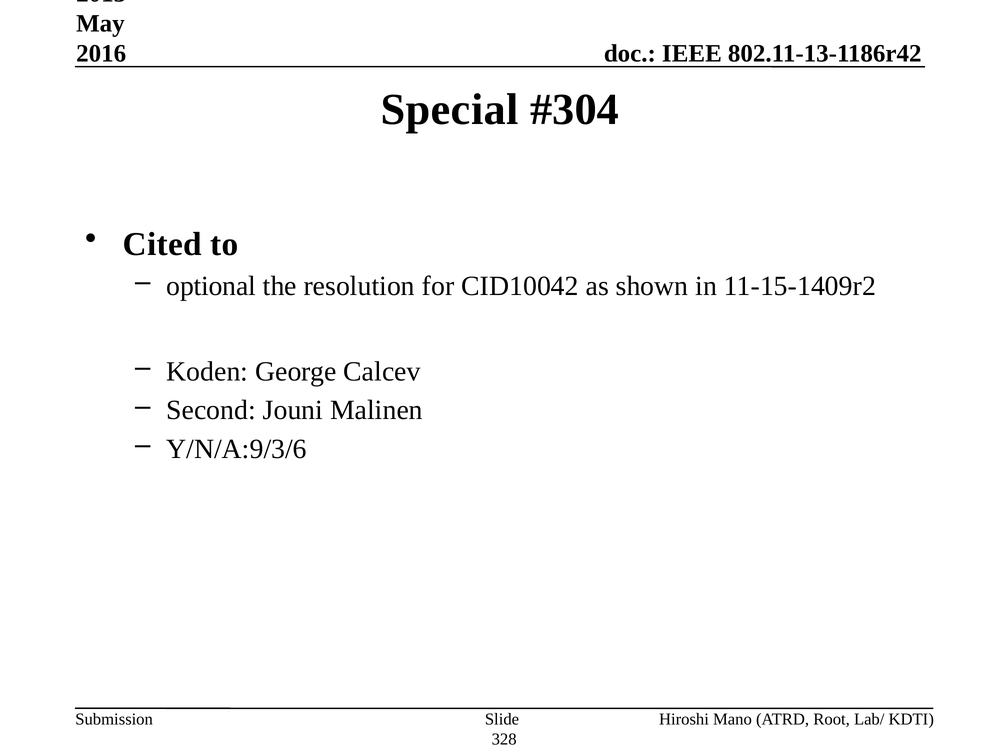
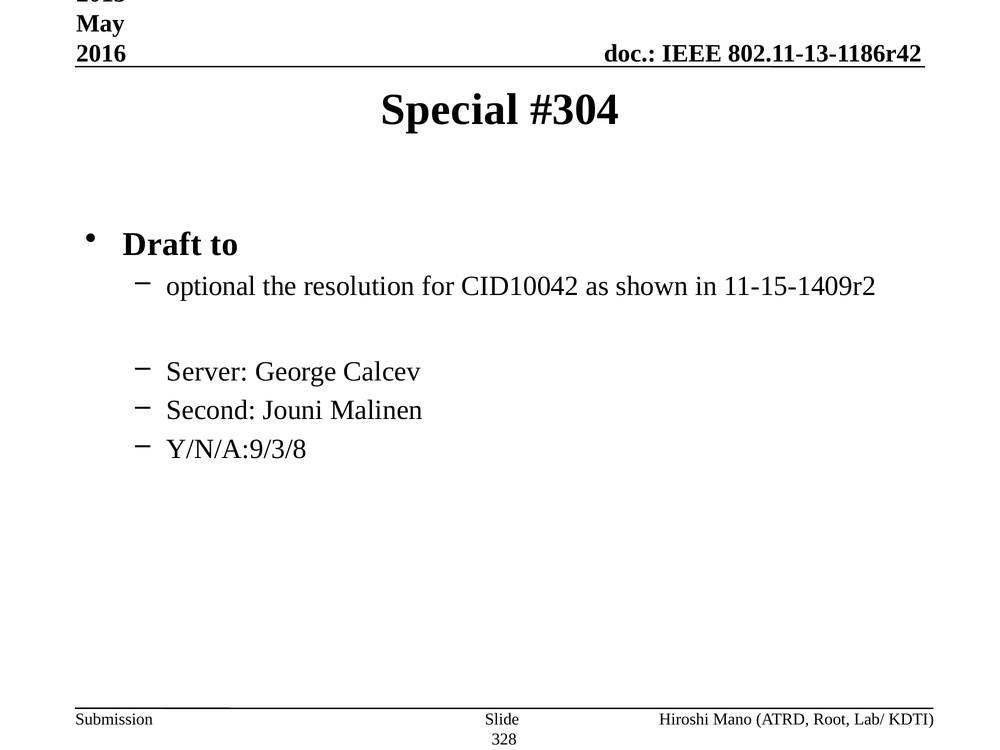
Cited: Cited -> Draft (162, 244)
Koden: Koden -> Server (207, 371)
Y/N/A:9/3/6: Y/N/A:9/3/6 -> Y/N/A:9/3/8 (237, 449)
